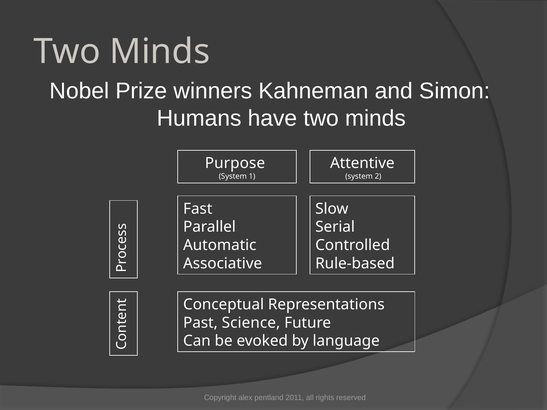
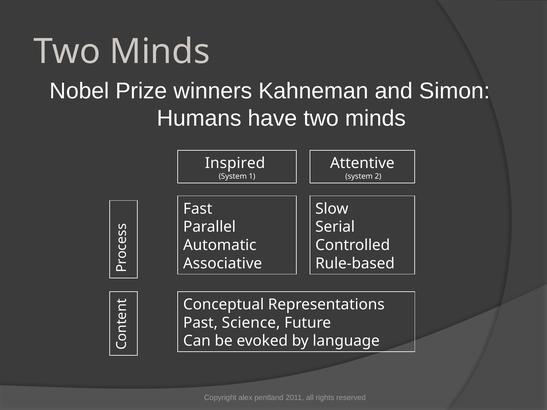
Purpose: Purpose -> Inspired (235, 163)
